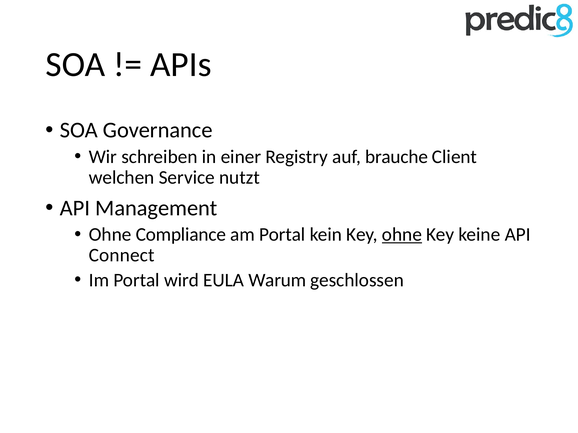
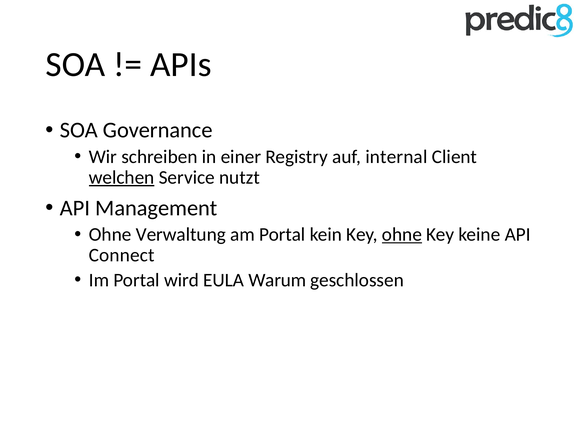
brauche: brauche -> internal (396, 157)
welchen underline: none -> present (122, 178)
Compliance: Compliance -> Verwaltung (181, 235)
